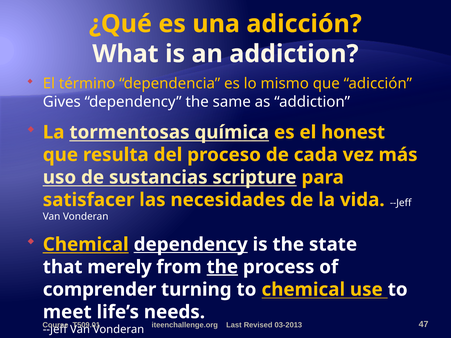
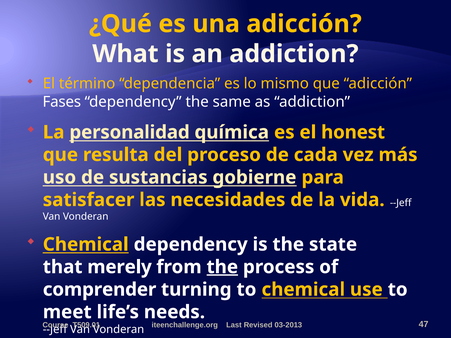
Gives: Gives -> Fases (62, 102)
tormentosas: tormentosas -> personalidad (130, 132)
scripture: scripture -> gobierne (254, 177)
dependency underline: present -> none (191, 245)
